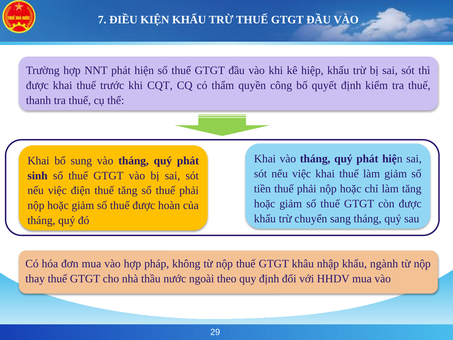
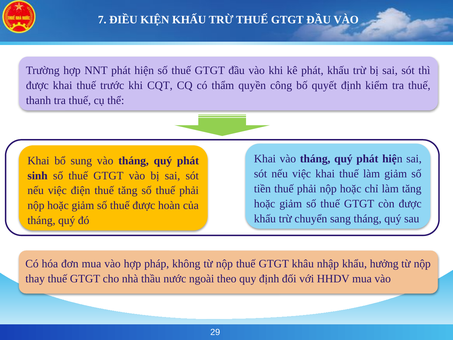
kê hiệp: hiệp -> phát (312, 70)
ngành: ngành -> hưởng (384, 264)
